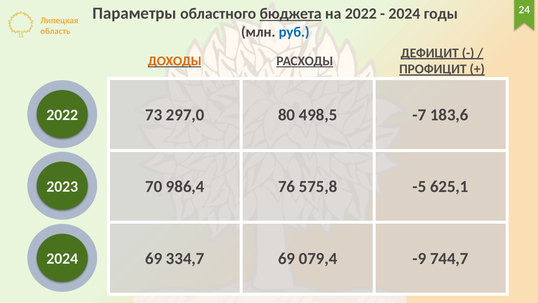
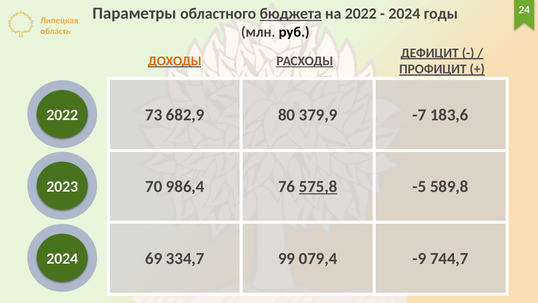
руб colour: blue -> black (294, 32)
297,0: 297,0 -> 682,9 (185, 115)
498,5: 498,5 -> 379,9 (318, 115)
575,8 underline: none -> present (318, 186)
625,1: 625,1 -> 589,8 (449, 186)
334,7 69: 69 -> 99 (287, 258)
